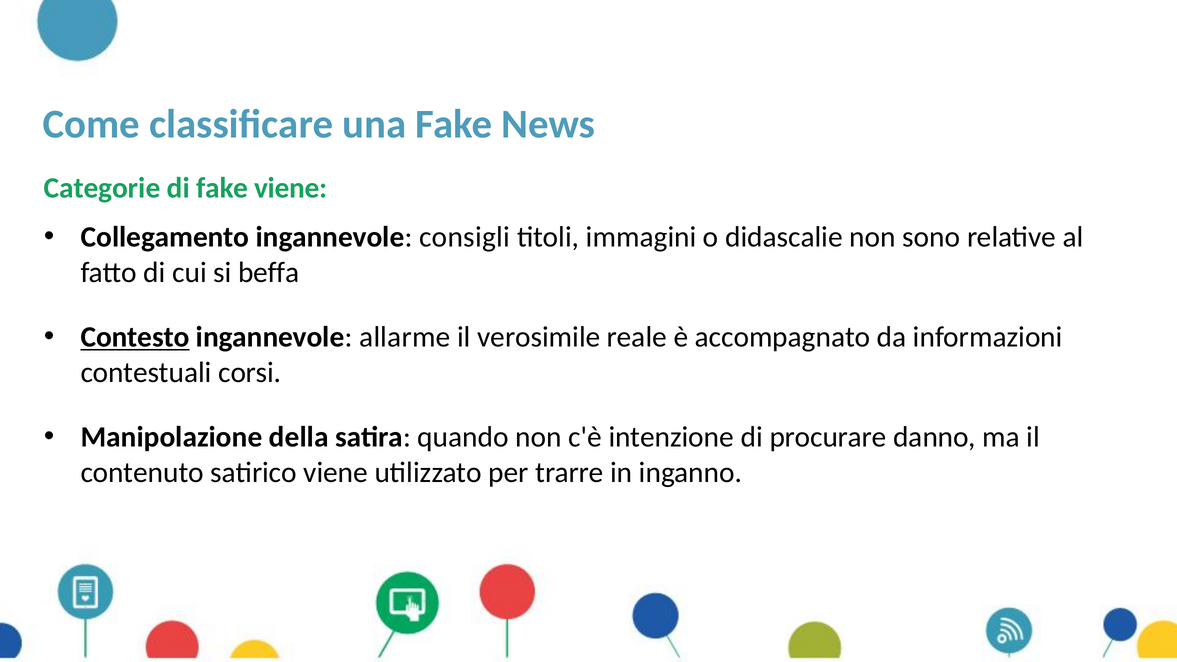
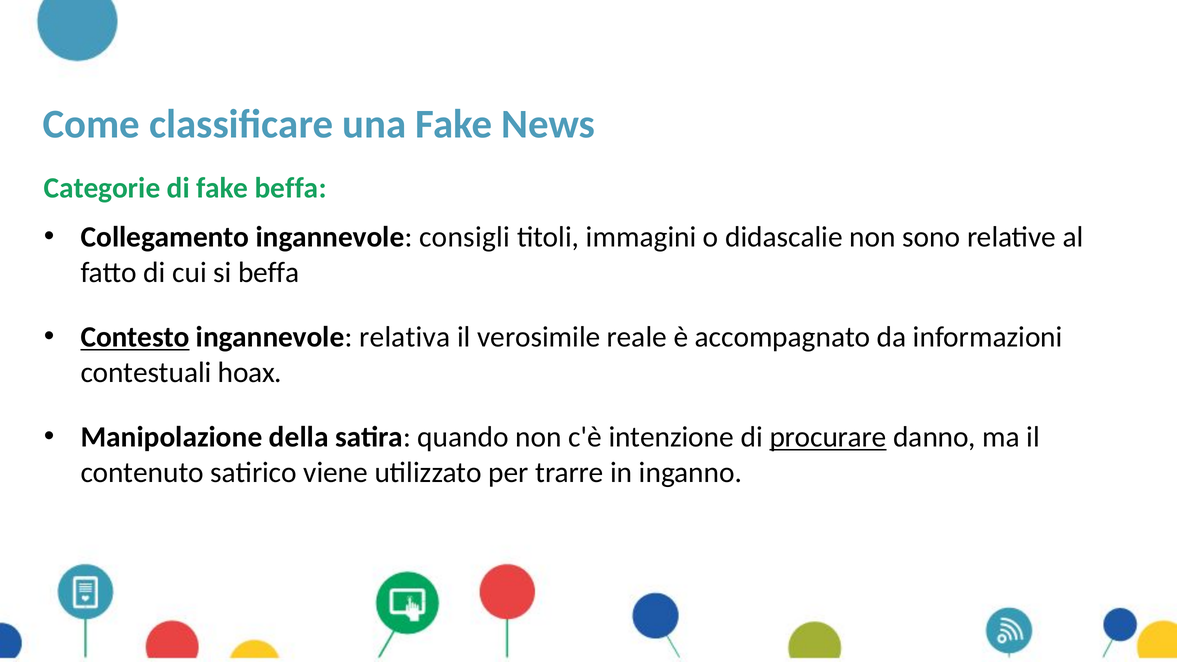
fake viene: viene -> beffa (291, 188)
allarme: allarme -> relativa (405, 337)
corsi: corsi -> hoax (250, 372)
procurare underline: none -> present (828, 437)
